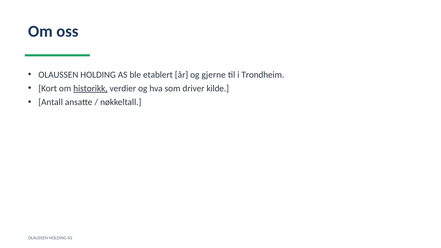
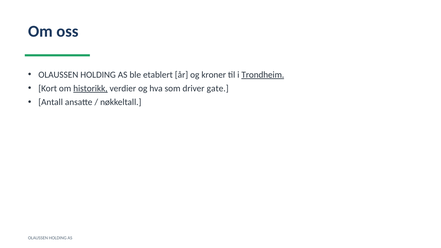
gjerne: gjerne -> kroner (214, 75)
Trondheim underline: none -> present (263, 75)
kilde: kilde -> gate (218, 88)
